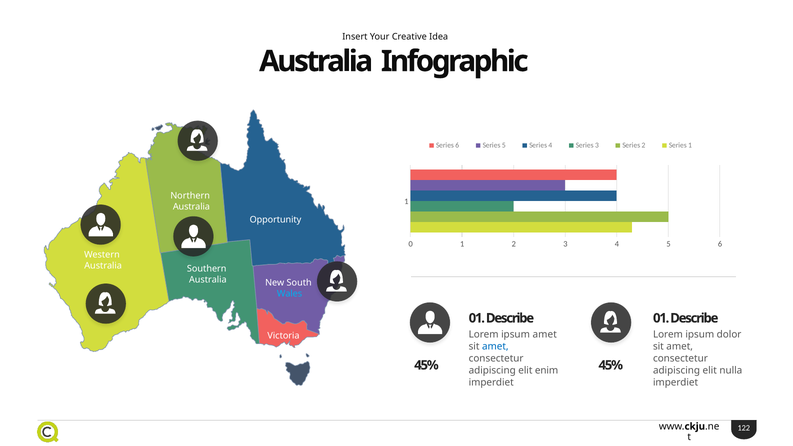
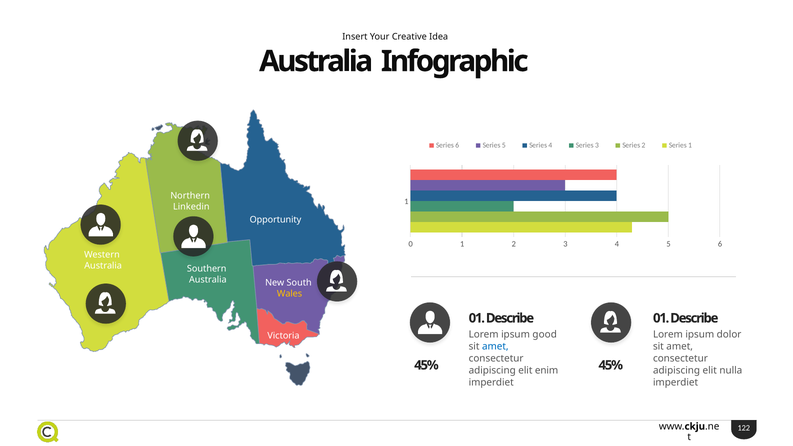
Australia: Australia -> Linkedin (191, 207)
Wales colour: light blue -> yellow (290, 294)
ipsum amet: amet -> good (545, 335)
